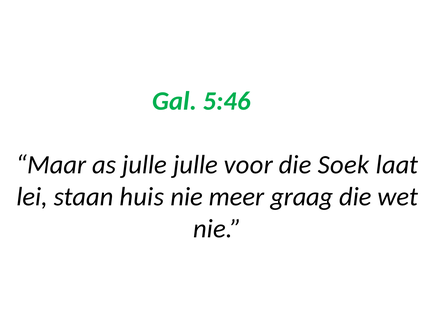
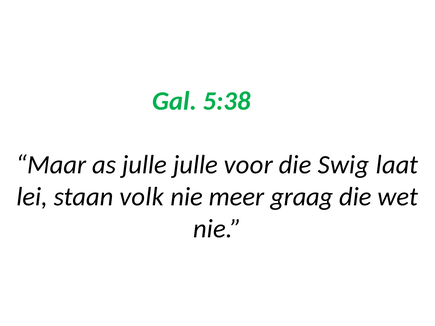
5:46: 5:46 -> 5:38 (227, 101)
Soek: Soek -> Swig (344, 165)
huis: huis -> volk (142, 197)
